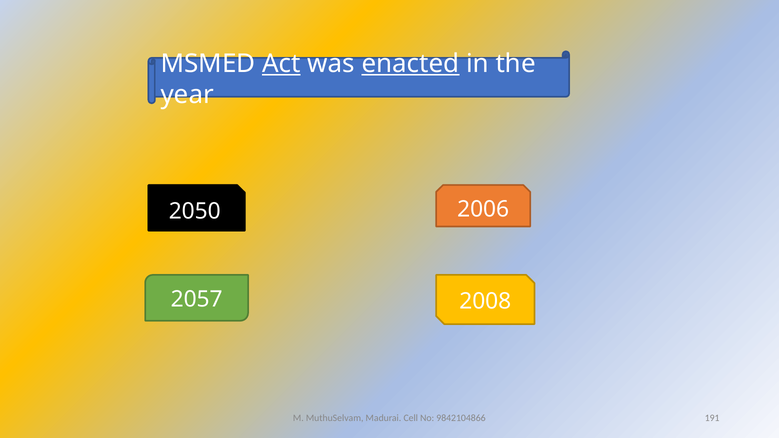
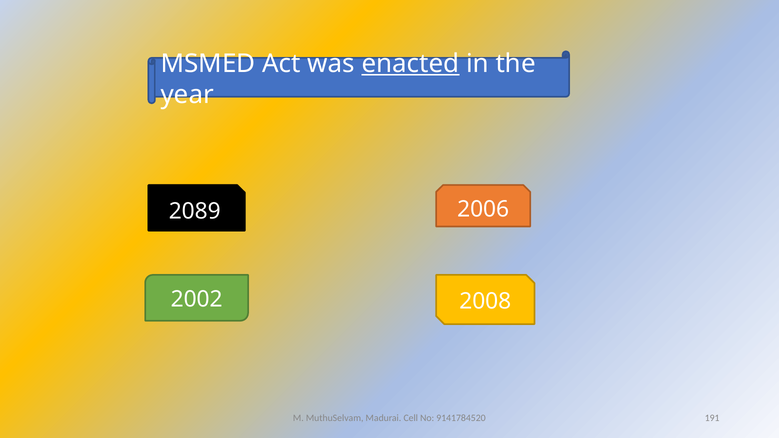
Act underline: present -> none (281, 64)
2050: 2050 -> 2089 (195, 211)
2057: 2057 -> 2002 (197, 299)
9842104866: 9842104866 -> 9141784520 (461, 418)
